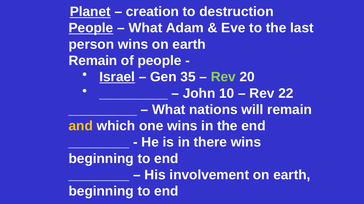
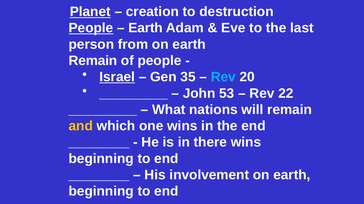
What: What -> Earth (146, 28)
person wins: wins -> from (133, 44)
Rev colour: light green -> light blue (223, 77)
10: 10 -> 53 (227, 94)
